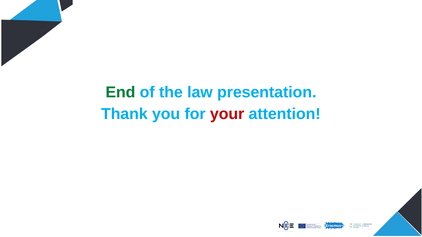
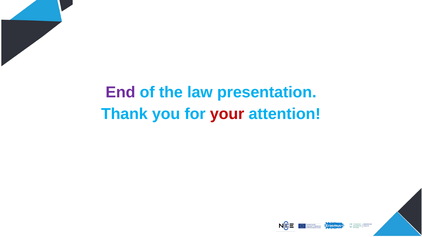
End colour: green -> purple (120, 93)
